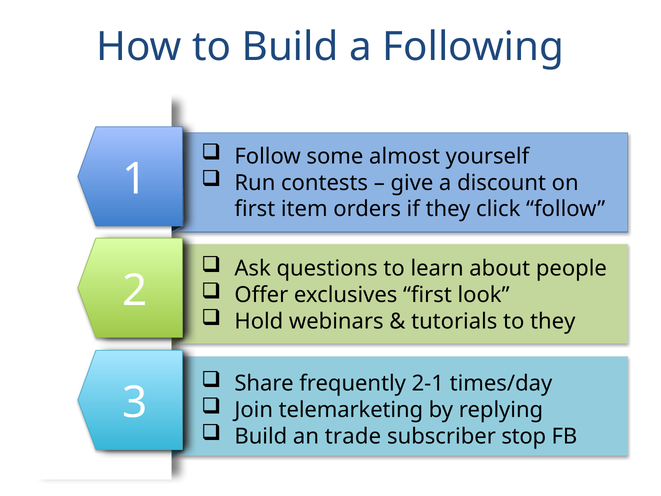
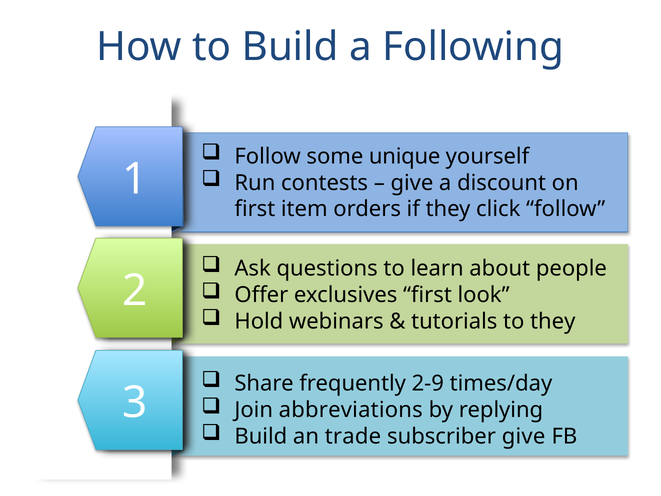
almost: almost -> unique (405, 156)
2-1: 2-1 -> 2-9 (428, 383)
telemarketing: telemarketing -> abbreviations (351, 410)
subscriber stop: stop -> give (524, 436)
